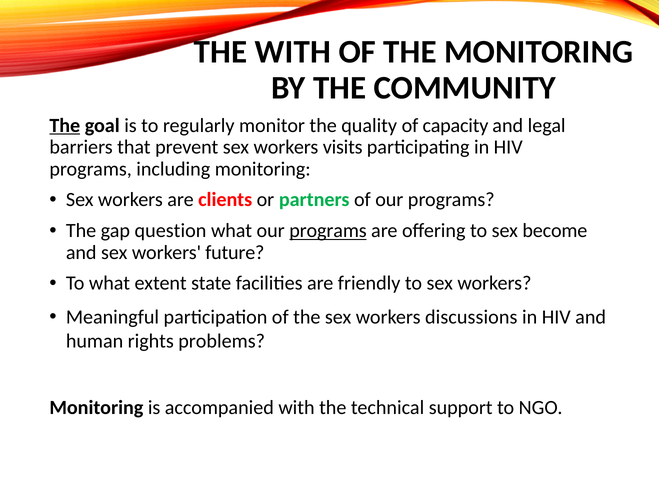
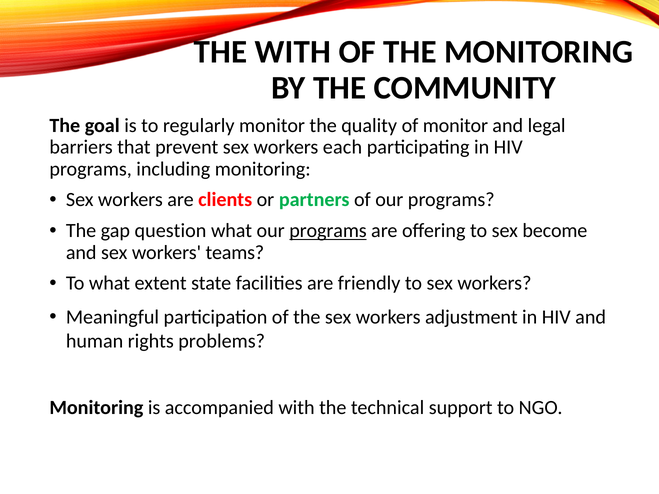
The underline: present -> none (65, 126)
of capacity: capacity -> monitor (455, 126)
visits: visits -> each (342, 147)
future: future -> teams (235, 253)
discussions: discussions -> adjustment (471, 317)
